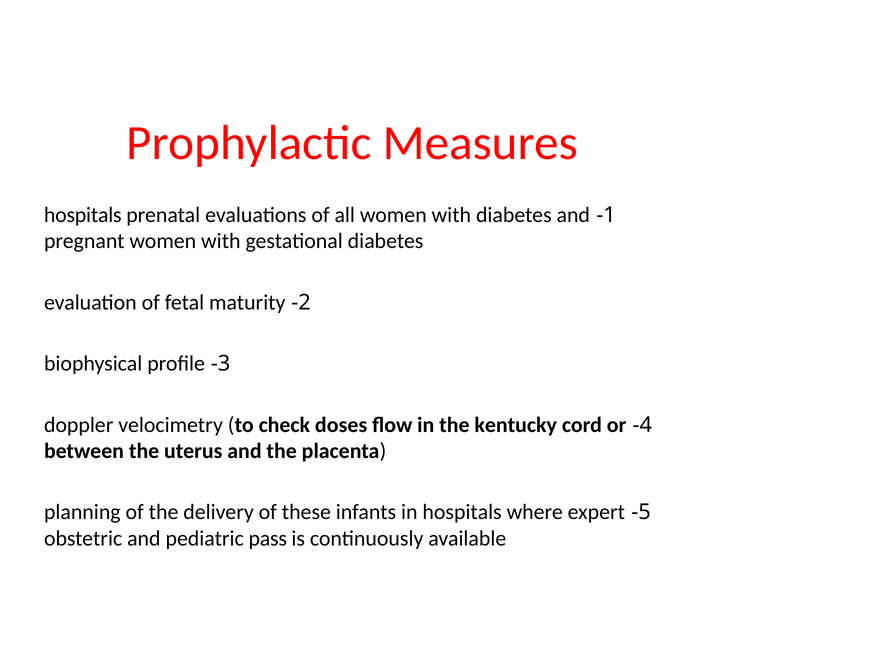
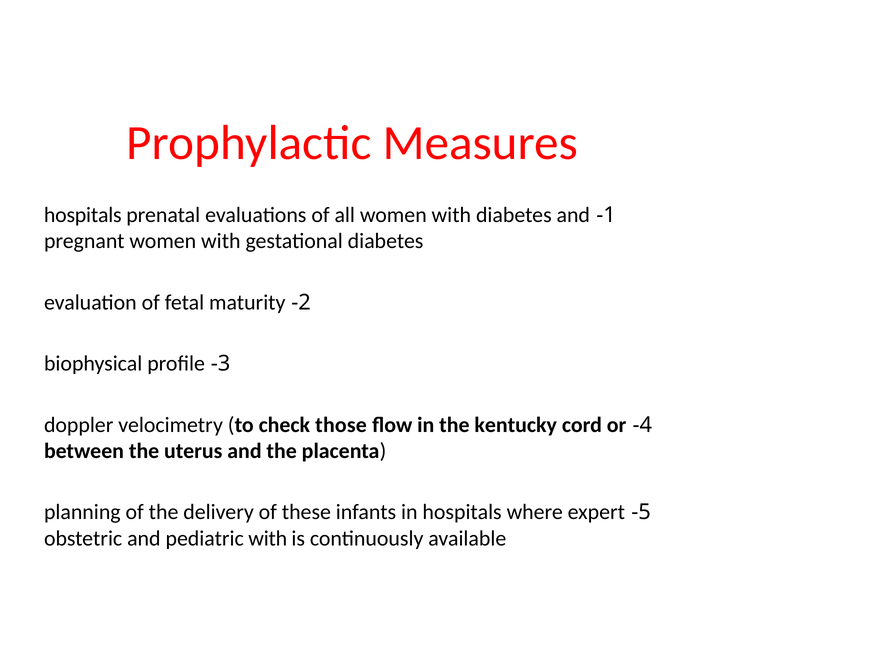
doses: doses -> those (341, 425)
pediatric pass: pass -> with (268, 539)
